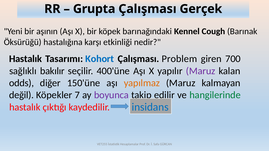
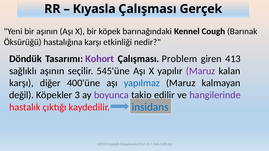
Grupta: Grupta -> Kıyasla (94, 9)
Hastalık: Hastalık -> Döndük (25, 59)
Kohort colour: blue -> purple (100, 59)
700: 700 -> 413 (233, 59)
sağlıklı bakılır: bakılır -> aşının (52, 71)
400'üne: 400'üne -> 545'üne (113, 71)
odds: odds -> karşı (21, 83)
150'üne: 150'üne -> 400'üne (84, 83)
yapılmaz colour: orange -> blue (142, 83)
7: 7 -> 3 (77, 95)
hangilerinde colour: green -> purple (215, 95)
